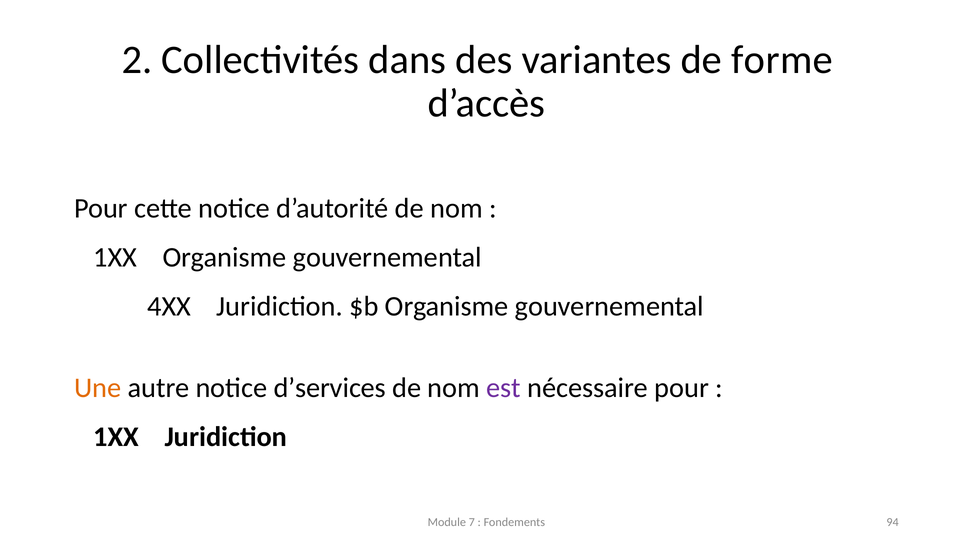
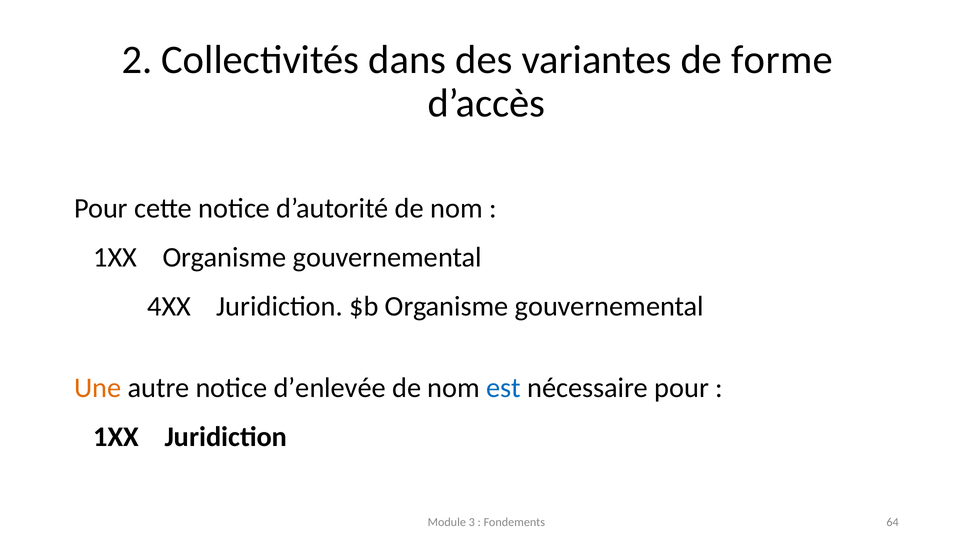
d’services: d’services -> d’enlevée (330, 388)
est colour: purple -> blue (504, 388)
7: 7 -> 3 (472, 523)
94: 94 -> 64 (893, 523)
